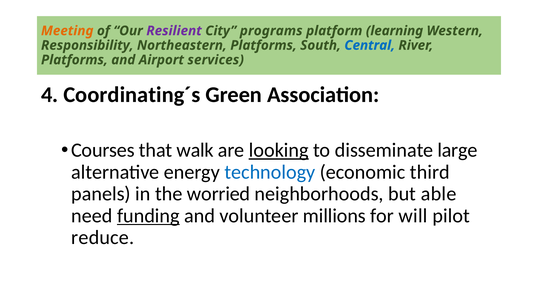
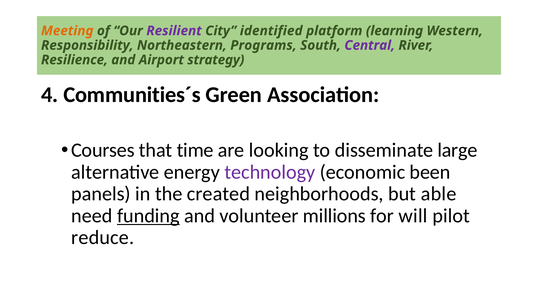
programs: programs -> identified (271, 31)
Northeastern Platforms: Platforms -> Programs (263, 45)
Central colour: blue -> purple (370, 45)
Platforms: Platforms -> Resilience (74, 60)
services: services -> strategy (216, 60)
Coordinating´s: Coordinating´s -> Communities´s (132, 95)
walk: walk -> time (195, 150)
looking underline: present -> none (279, 150)
technology colour: blue -> purple (270, 172)
third: third -> been (430, 172)
worried: worried -> created (218, 194)
